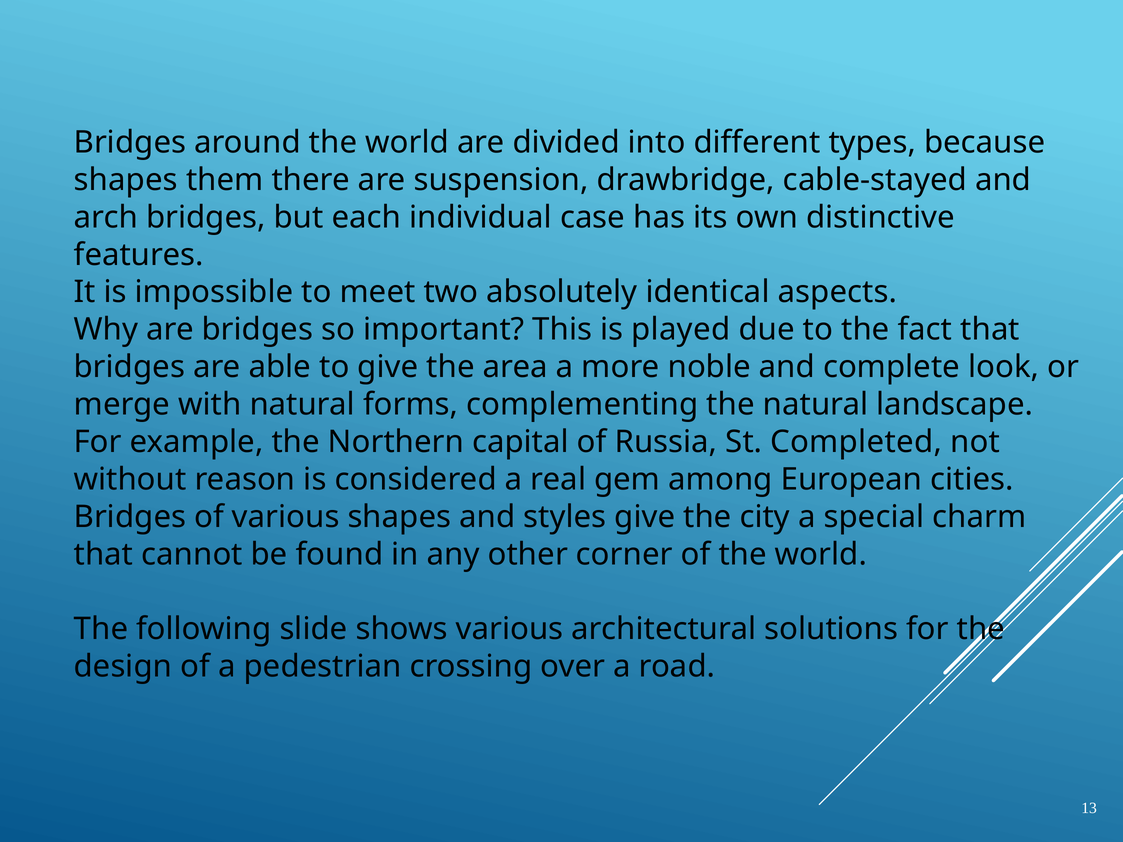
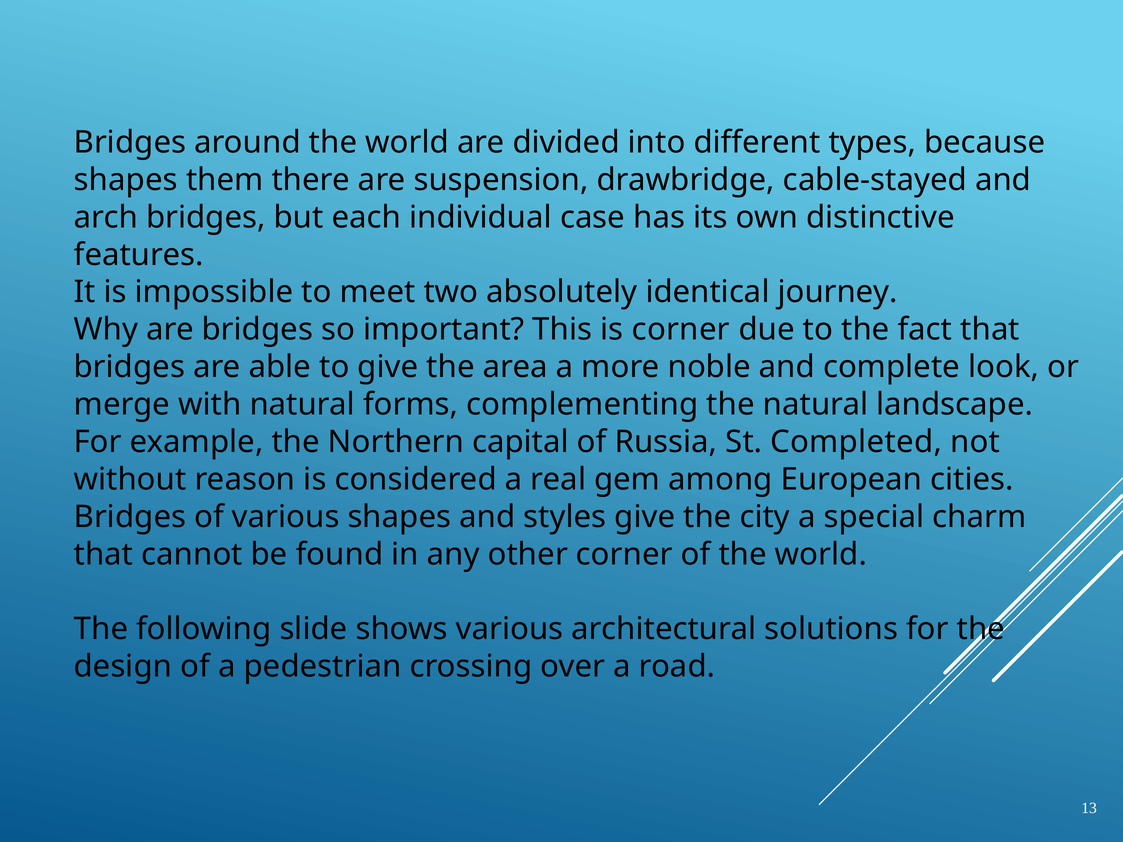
aspects: aspects -> journey (838, 292)
is played: played -> corner (681, 330)
